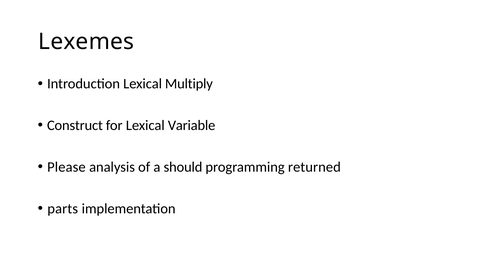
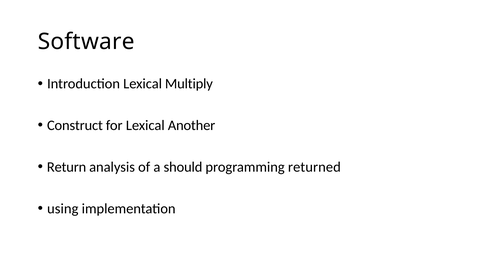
Lexemes: Lexemes -> Software (86, 42)
Variable: Variable -> Another (192, 125)
Please: Please -> Return (67, 167)
parts: parts -> using (63, 209)
